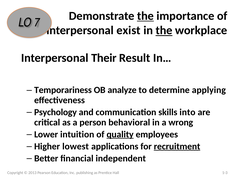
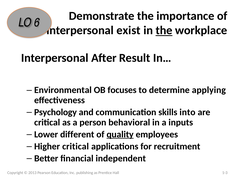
the underline: present -> none (145, 16)
7: 7 -> 6 (37, 23)
Their: Their -> After (104, 58)
Temporariness: Temporariness -> Environmental (63, 90)
analyze: analyze -> focuses (122, 90)
wrong: wrong -> inputs (181, 123)
intuition: intuition -> different (77, 135)
Higher lowest: lowest -> critical (76, 147)
recruitment underline: present -> none (177, 147)
